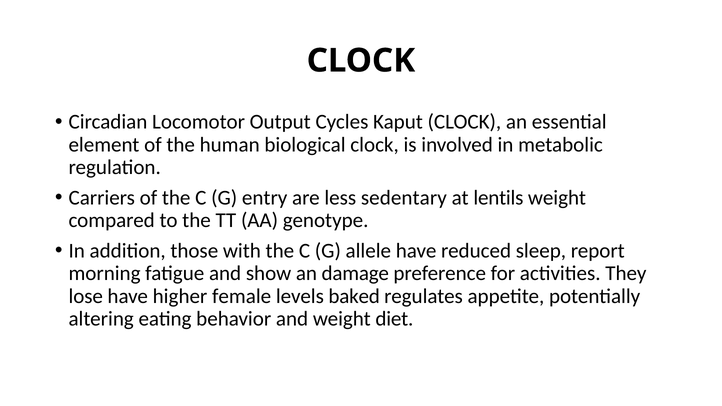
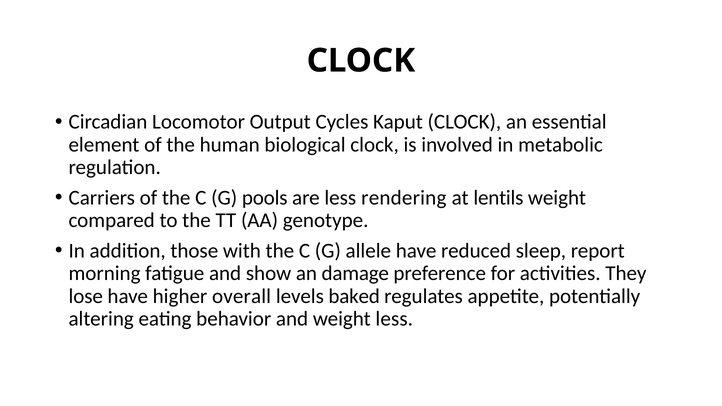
entry: entry -> pools (265, 198)
sedentary: sedentary -> rendering (404, 198)
female: female -> overall (242, 296)
weight diet: diet -> less (394, 319)
